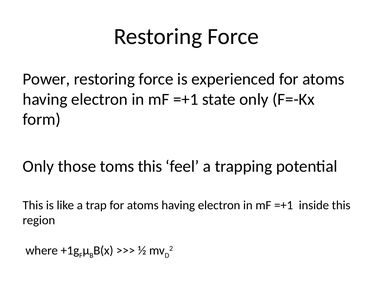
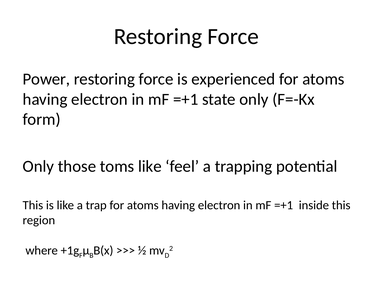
toms this: this -> like (150, 167)
